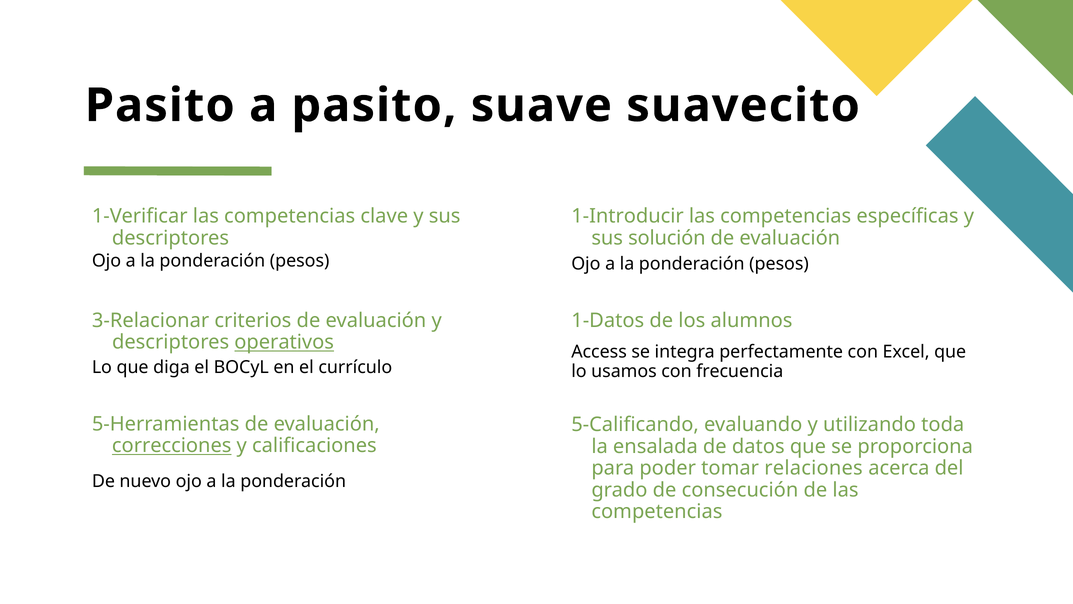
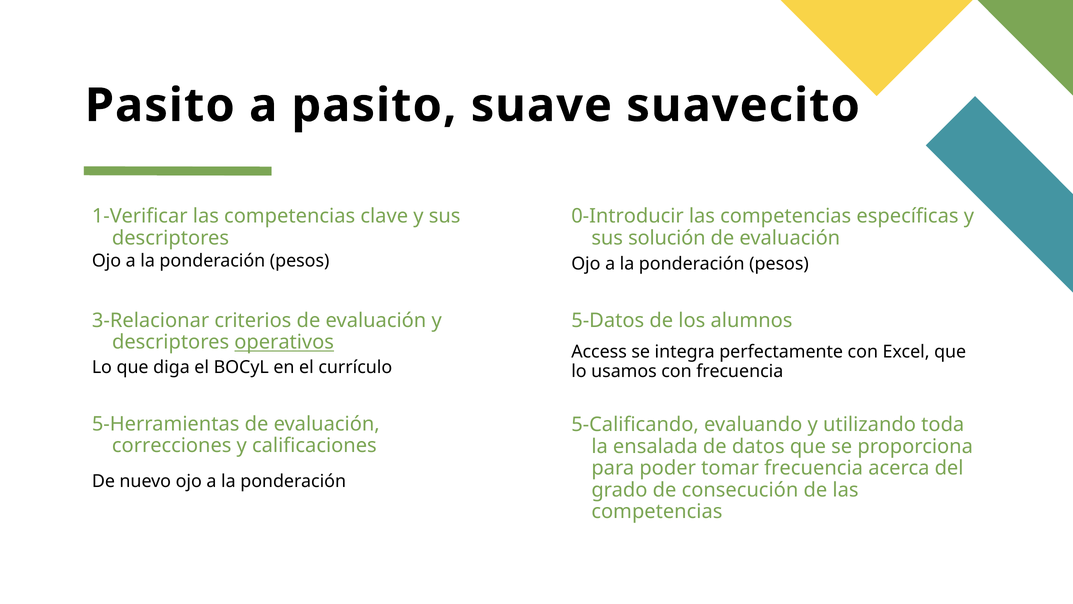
1-Introducir: 1-Introducir -> 0-Introducir (627, 216)
1-Datos: 1-Datos -> 5-Datos (608, 320)
correcciones underline: present -> none (172, 445)
tomar relaciones: relaciones -> frecuencia (814, 468)
